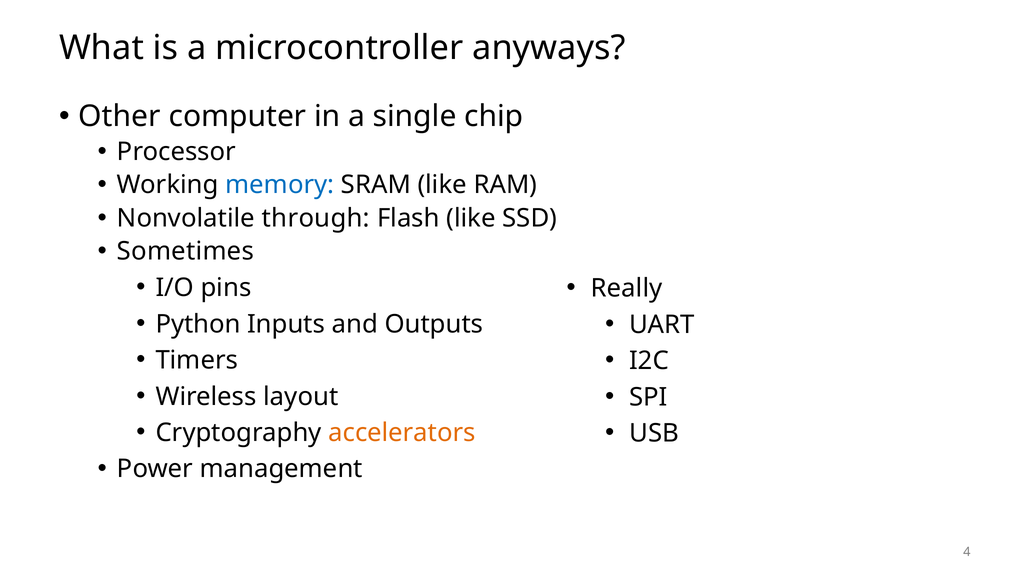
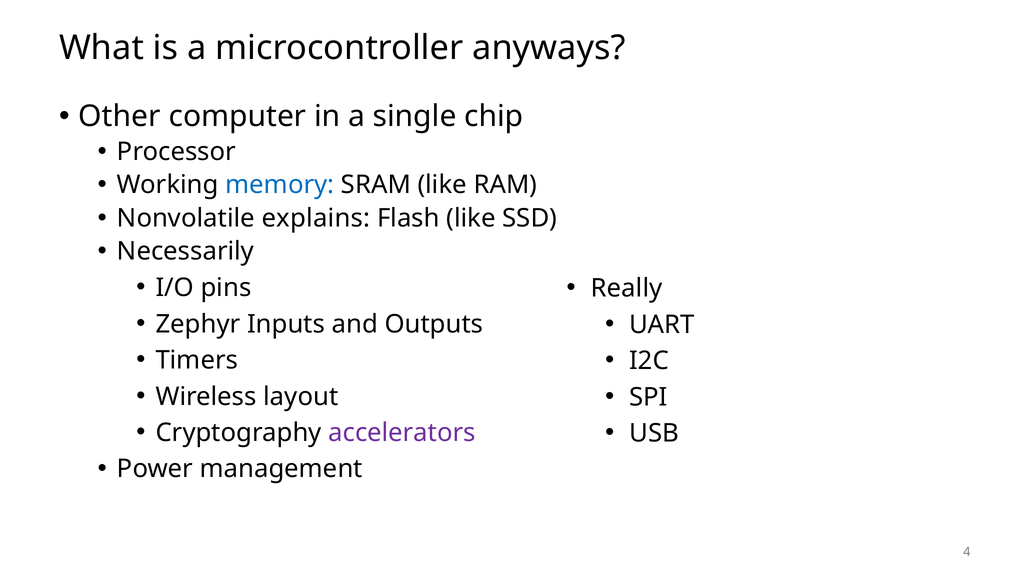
through: through -> explains (316, 218)
Sometimes: Sometimes -> Necessarily (186, 251)
Python: Python -> Zephyr (198, 324)
accelerators colour: orange -> purple (402, 433)
